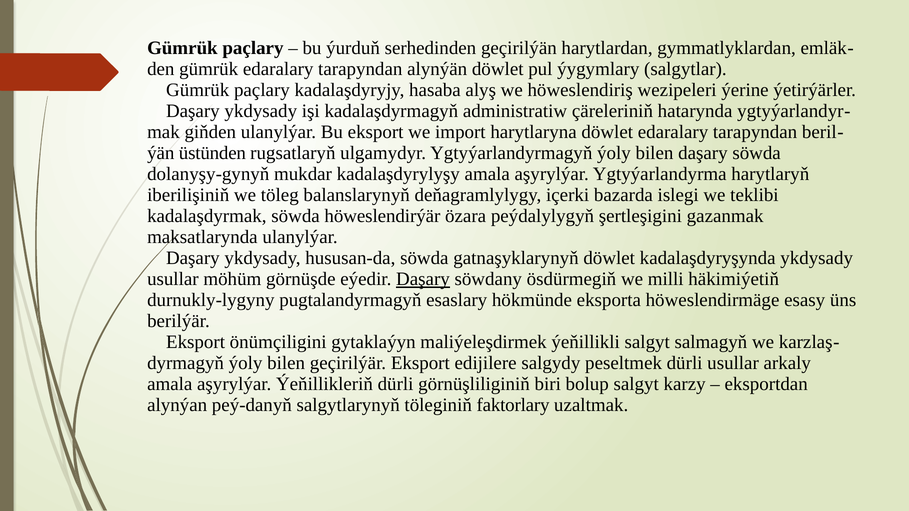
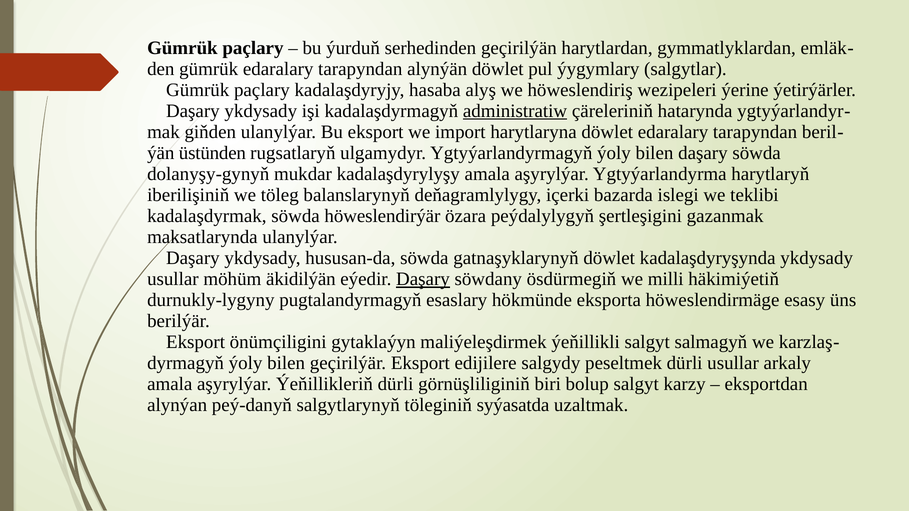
administratiw underline: none -> present (515, 111)
görnüşde: görnüşde -> äkidilýän (301, 279)
faktorlary: faktorlary -> syýasatda (513, 405)
